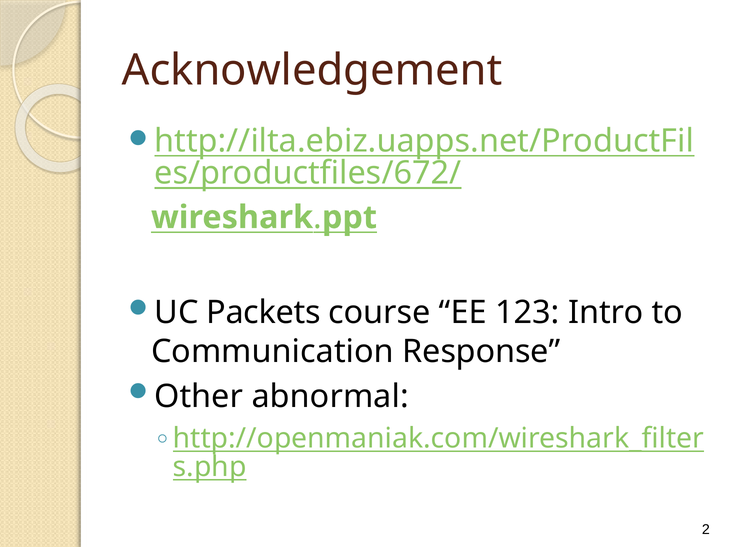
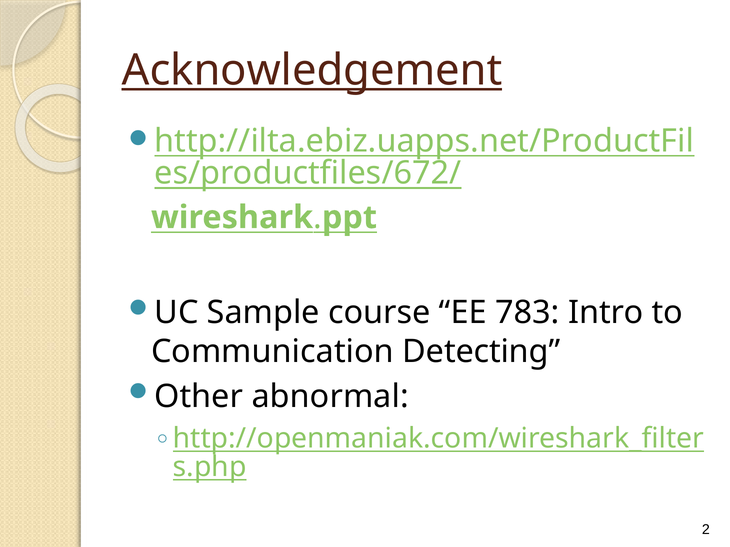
Acknowledgement underline: none -> present (312, 71)
Packets: Packets -> Sample (263, 313)
123: 123 -> 783 (527, 313)
Response: Response -> Detecting (481, 352)
